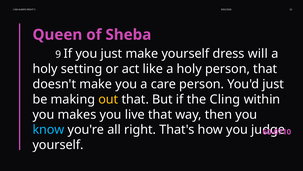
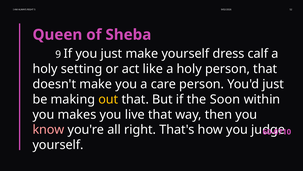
will: will -> calf (258, 54)
Cling: Cling -> Soon (225, 99)
know colour: light blue -> pink (48, 129)
